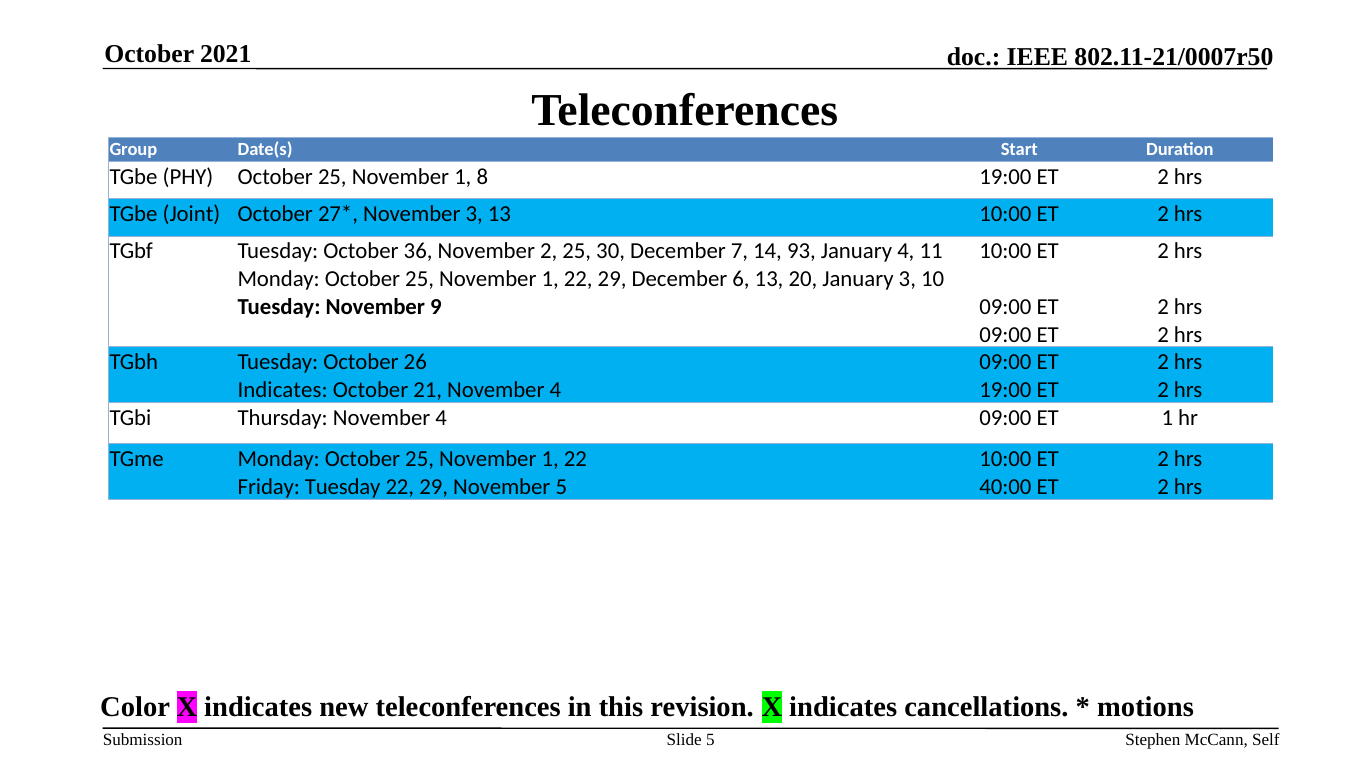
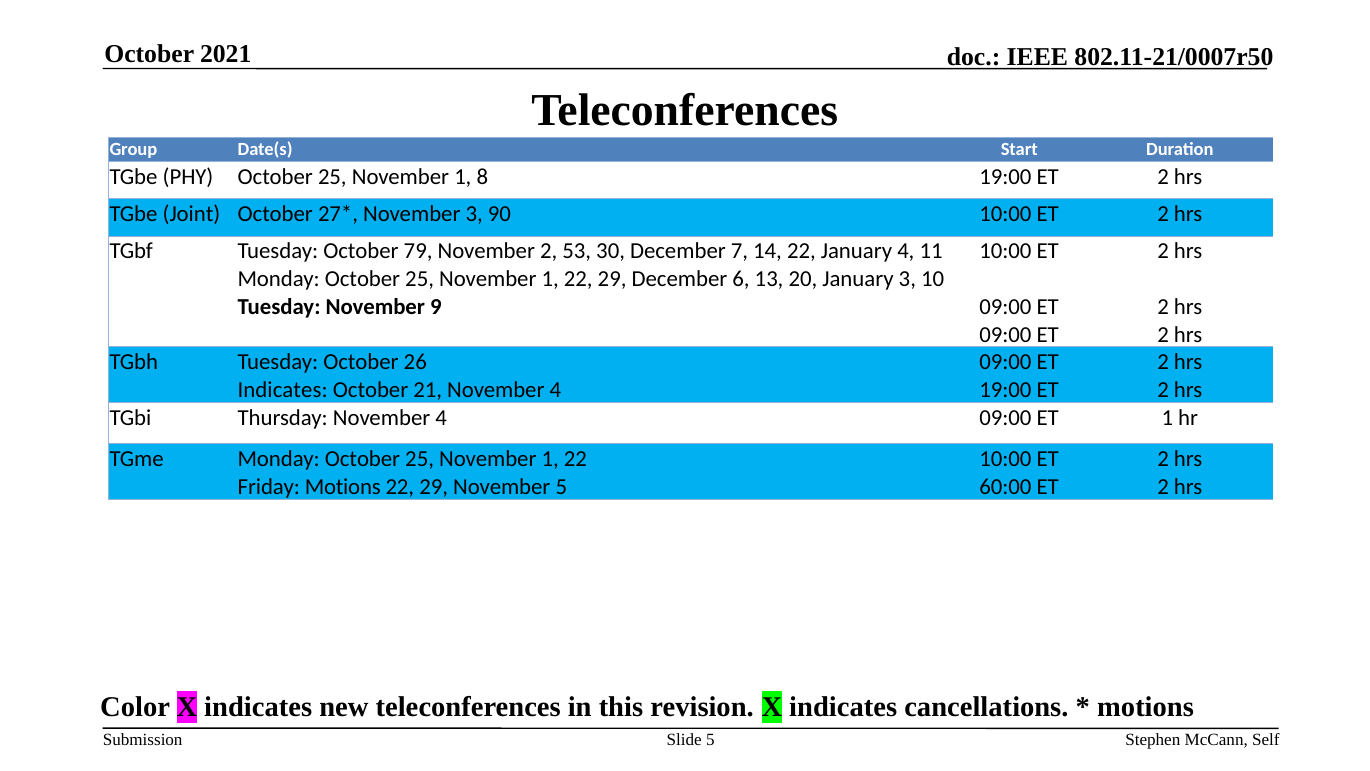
3 13: 13 -> 90 (499, 214)
36: 36 -> 79 (418, 251)
2 25: 25 -> 53 (577, 251)
14 93: 93 -> 22 (801, 251)
Friday Tuesday: Tuesday -> Motions (343, 487)
40:00: 40:00 -> 60:00 (1005, 487)
